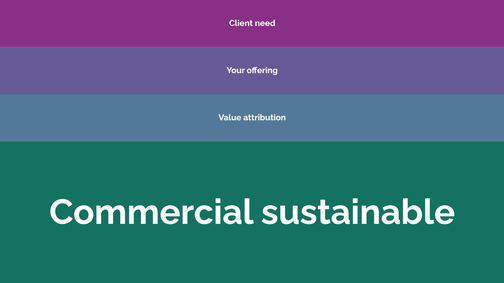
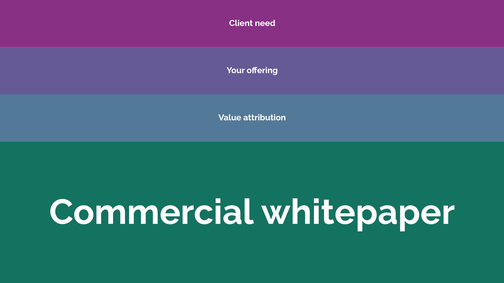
sustainable: sustainable -> whitepaper (358, 213)
